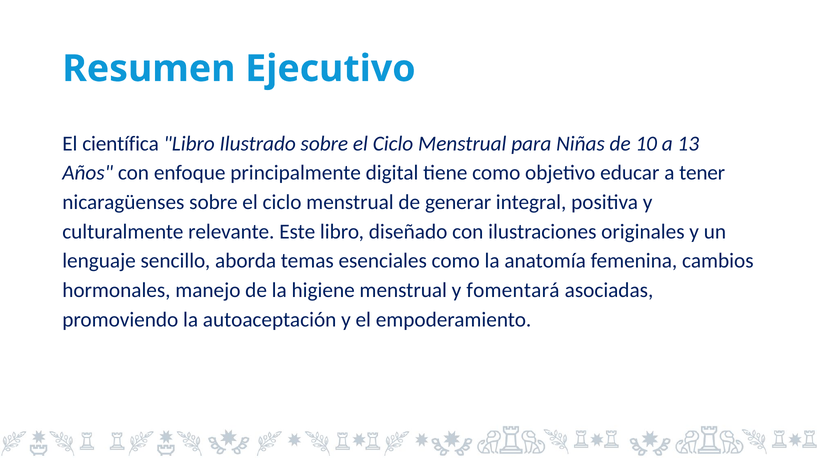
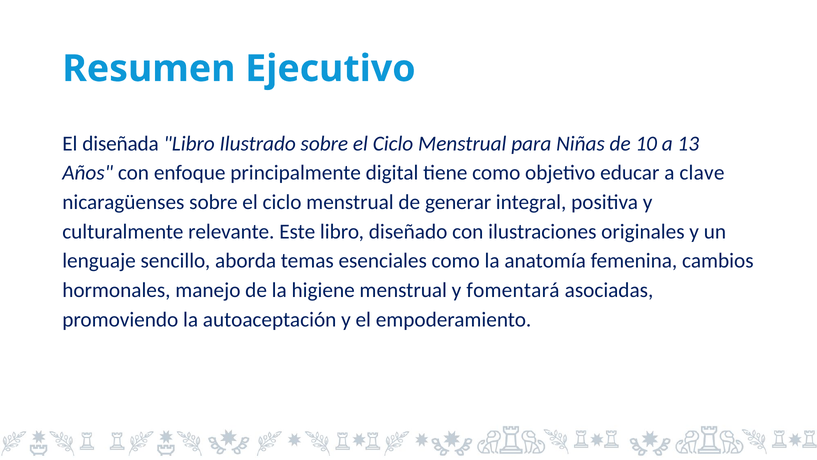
científica: científica -> diseñada (121, 143)
tener: tener -> clave (702, 173)
